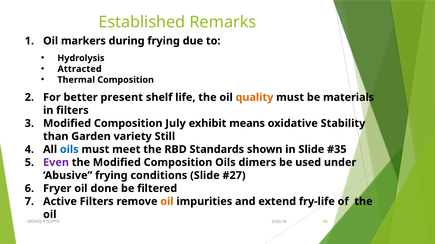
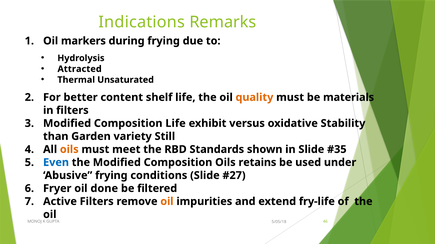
Established: Established -> Indications (142, 22)
Thermal Composition: Composition -> Unsaturated (126, 80)
present: present -> content (122, 98)
Composition July: July -> Life (176, 124)
means: means -> versus (247, 124)
oils colour: blue -> orange (69, 150)
Even colour: purple -> blue (56, 163)
dimers: dimers -> retains (257, 163)
